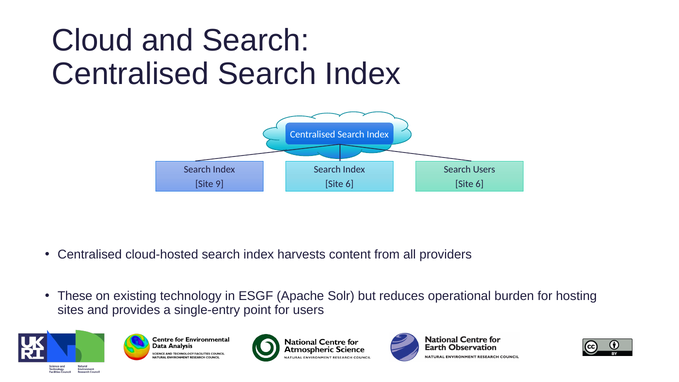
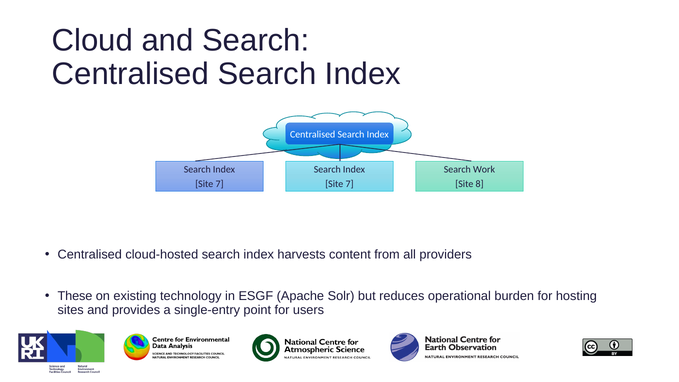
Search Users: Users -> Work (484, 170)
9: 9 -> 7 (220, 184)
6: 6 -> 7 (350, 184)
6: 6 -> 8 (480, 184)
